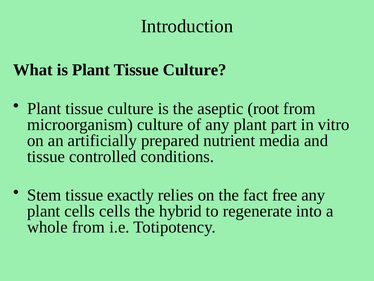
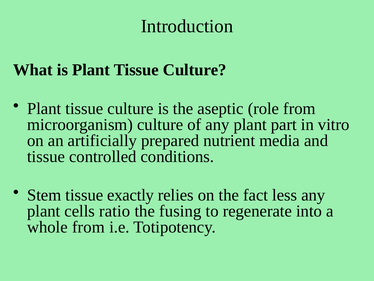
root: root -> role (263, 108)
free: free -> less (285, 195)
cells cells: cells -> ratio (115, 211)
hybrid: hybrid -> fusing (180, 211)
